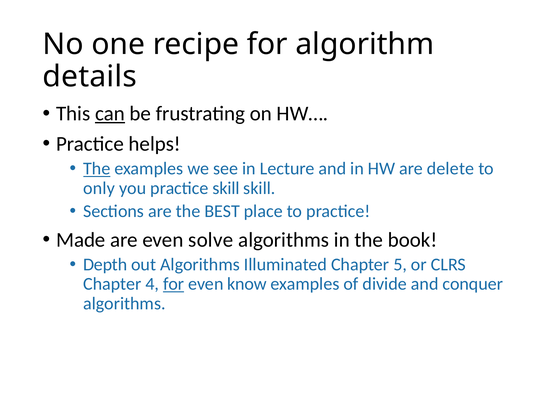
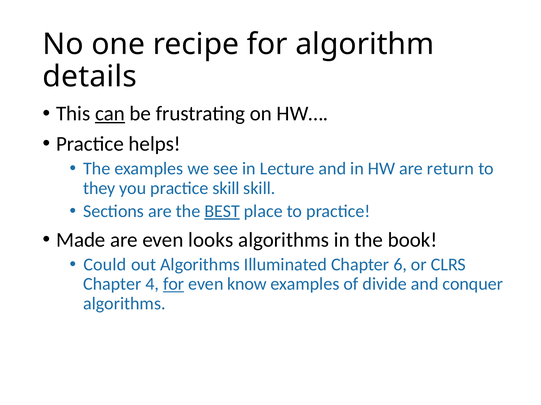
The underline: present -> none (97, 169)
delete: delete -> return (451, 169)
only: only -> they (99, 188)
BEST underline: none -> present (222, 212)
solve: solve -> looks (211, 240)
Depth: Depth -> Could (105, 265)
5: 5 -> 6 (400, 265)
